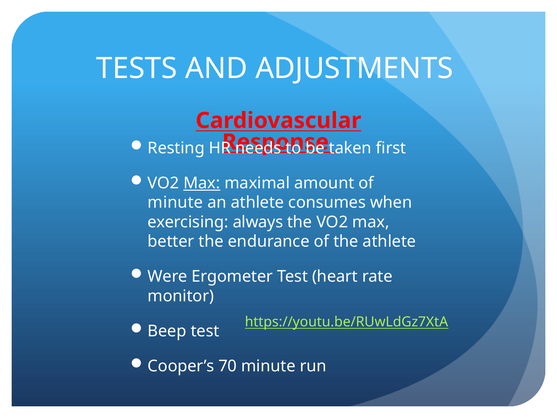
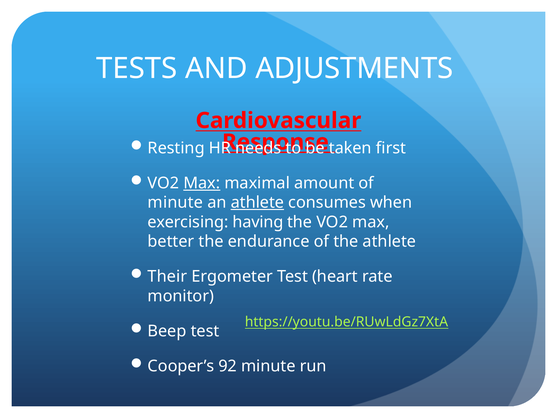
athlete underline: none -> present (257, 202)
always: always -> having (258, 222)
Were: Were -> Their (167, 276)
70: 70 -> 92 (228, 366)
